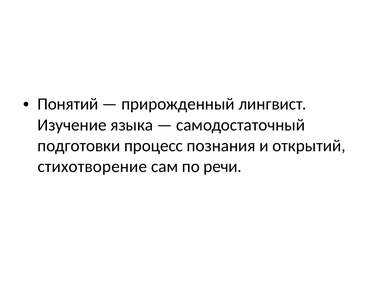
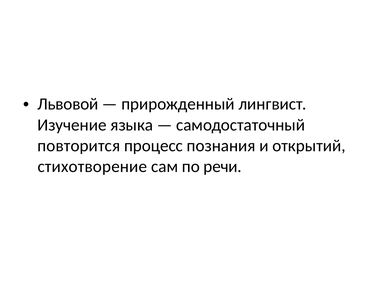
Понятий: Понятий -> Львовой (68, 104)
подготовки: подготовки -> повторится (79, 146)
